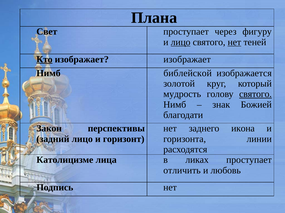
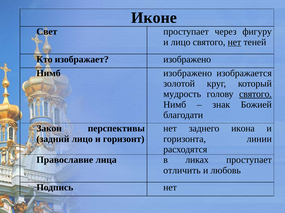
Плана: Плана -> Иконе (154, 18)
лицо underline: present -> none (181, 42)
Кто underline: present -> none (44, 60)
изображает изображает: изображает -> изображено (187, 60)
Нимб библейской: библейской -> изображено (188, 73)
Католицизме: Католицизме -> Православие (65, 160)
